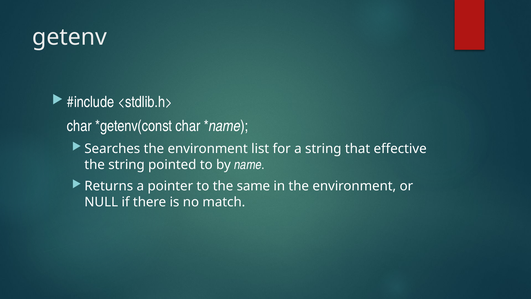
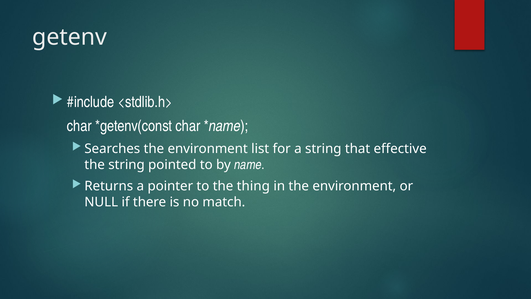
same: same -> thing (253, 186)
